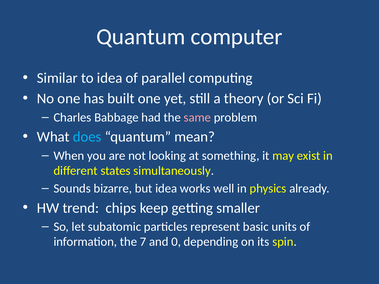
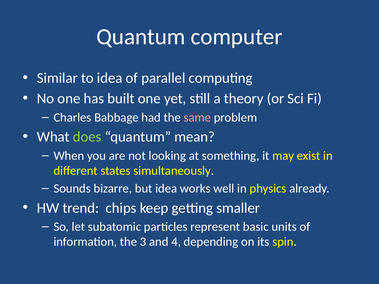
does colour: light blue -> light green (87, 137)
7: 7 -> 3 (143, 242)
0: 0 -> 4 (176, 242)
